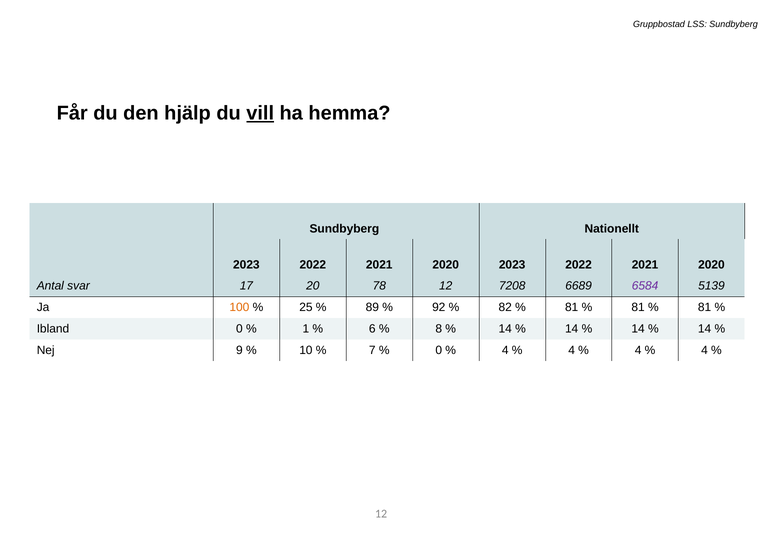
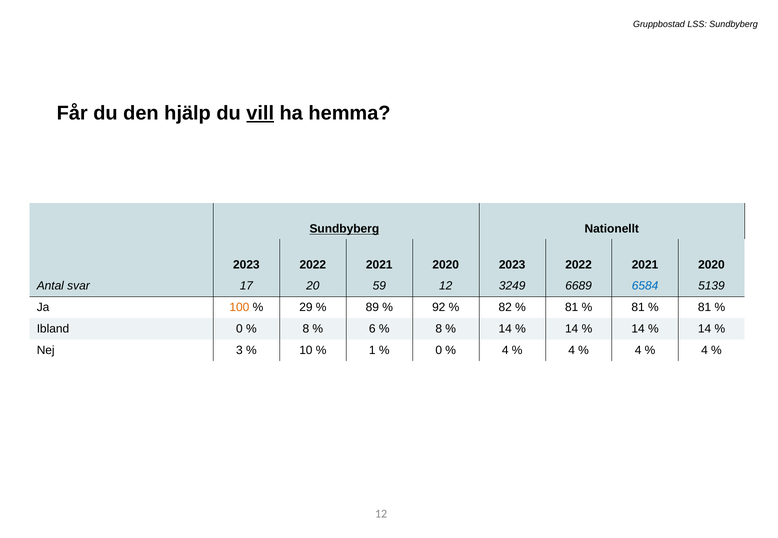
Sundbyberg underline: none -> present (344, 229)
78: 78 -> 59 (379, 286)
7208: 7208 -> 3249 (512, 286)
6584 colour: purple -> blue (645, 286)
25: 25 -> 29 (306, 308)
1: 1 -> 8 (306, 329)
9: 9 -> 3 (239, 351)
7: 7 -> 1 (372, 351)
